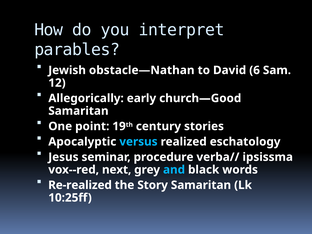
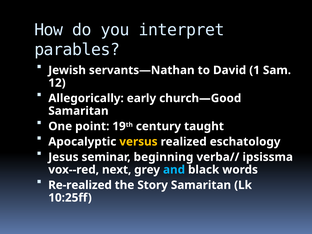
obstacle—Nathan: obstacle—Nathan -> servants—Nathan (142, 70)
6: 6 -> 1 (255, 70)
stories: stories -> taught (204, 126)
versus colour: light blue -> yellow (138, 142)
procedure: procedure -> beginning (163, 157)
